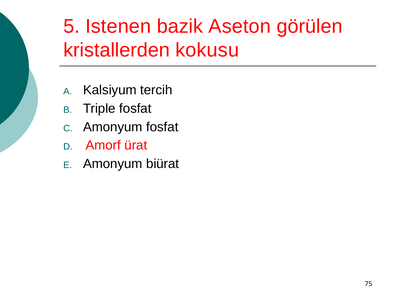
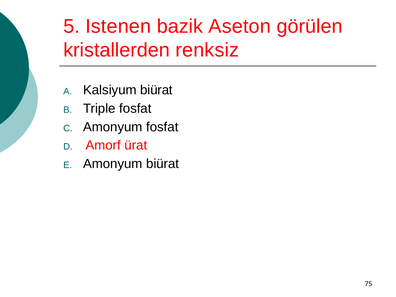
kokusu: kokusu -> renksiz (207, 50)
Kalsiyum tercih: tercih -> biürat (156, 90)
